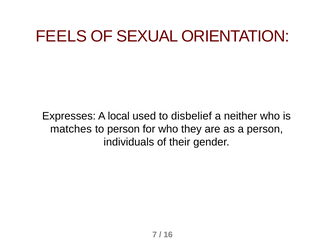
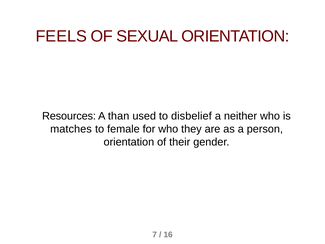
Expresses: Expresses -> Resources (69, 116)
local: local -> than (119, 116)
to person: person -> female (123, 129)
individuals: individuals -> orientation (129, 142)
